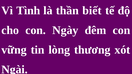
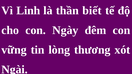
Tình: Tình -> Linh (28, 11)
